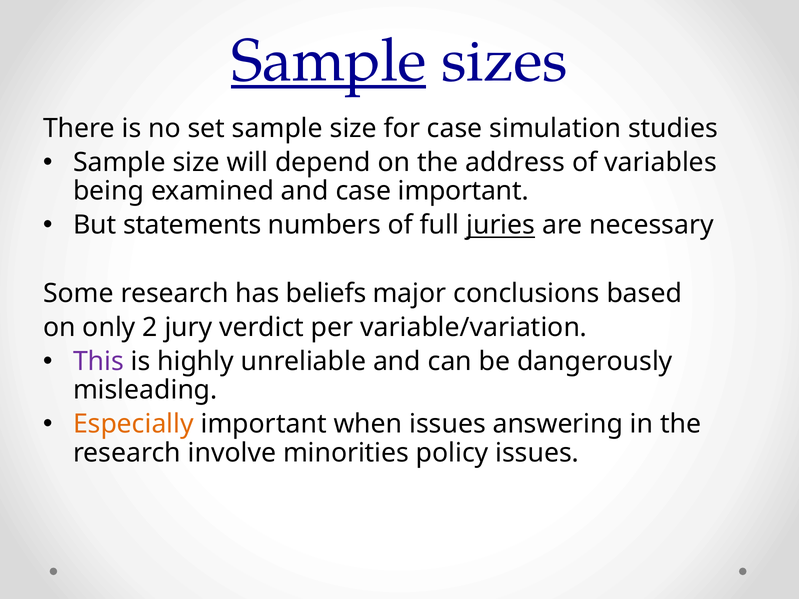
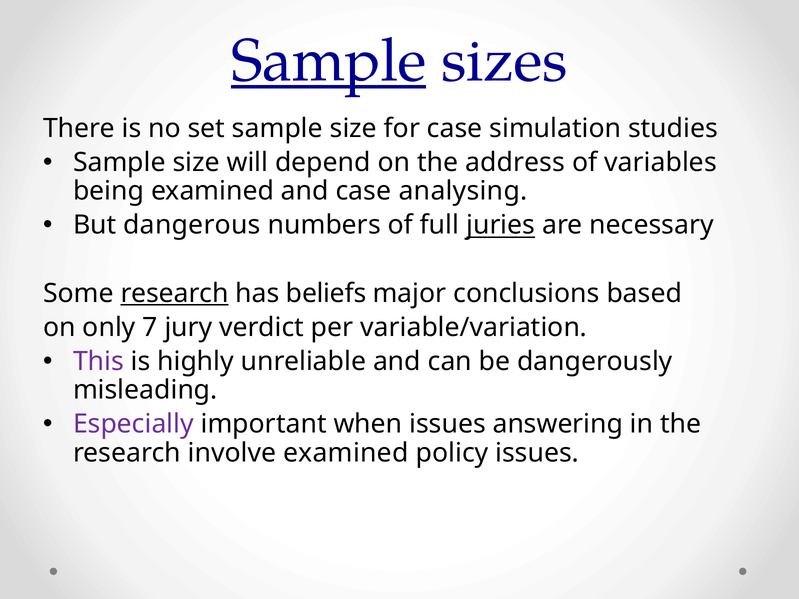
case important: important -> analysing (463, 191)
statements: statements -> dangerous (192, 225)
research underline: none -> present (175, 293)
2: 2 -> 7 (150, 327)
Especially colour: orange -> purple (133, 424)
involve minorities: minorities -> examined (346, 453)
